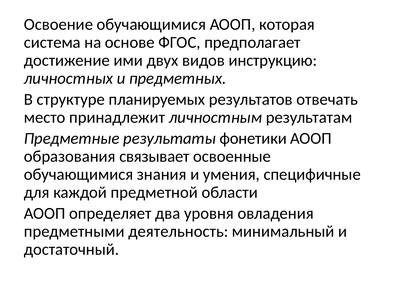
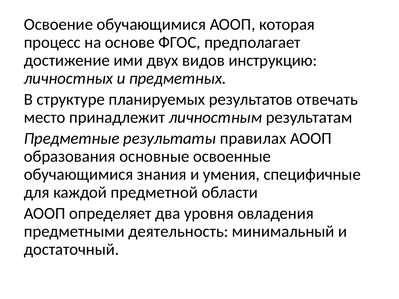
система: система -> процесс (52, 42)
фонетики: фонетики -> правилах (253, 139)
связывает: связывает -> основные (154, 157)
